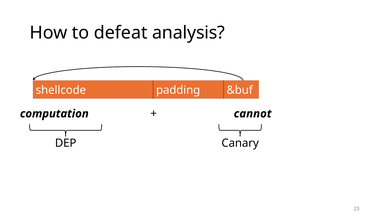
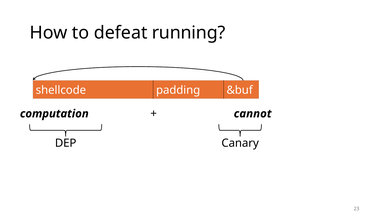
analysis: analysis -> running (189, 33)
